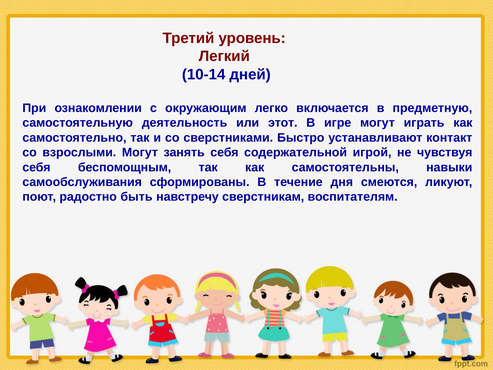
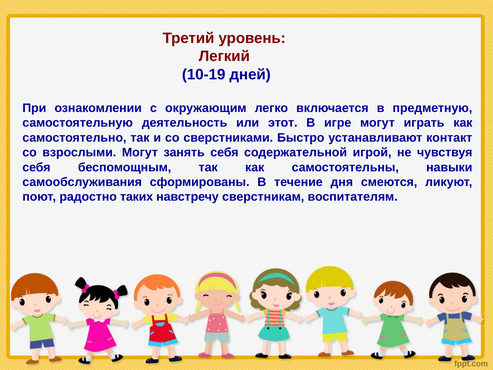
10-14: 10-14 -> 10-19 (204, 74)
быть: быть -> таких (137, 197)
